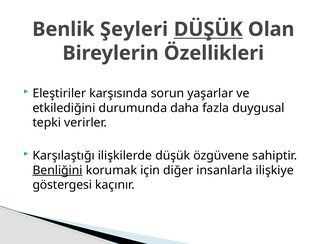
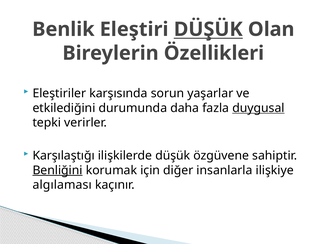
Şeyleri: Şeyleri -> Eleştiri (134, 29)
duygusal underline: none -> present (258, 108)
göstergesi: göstergesi -> algılaması (62, 185)
